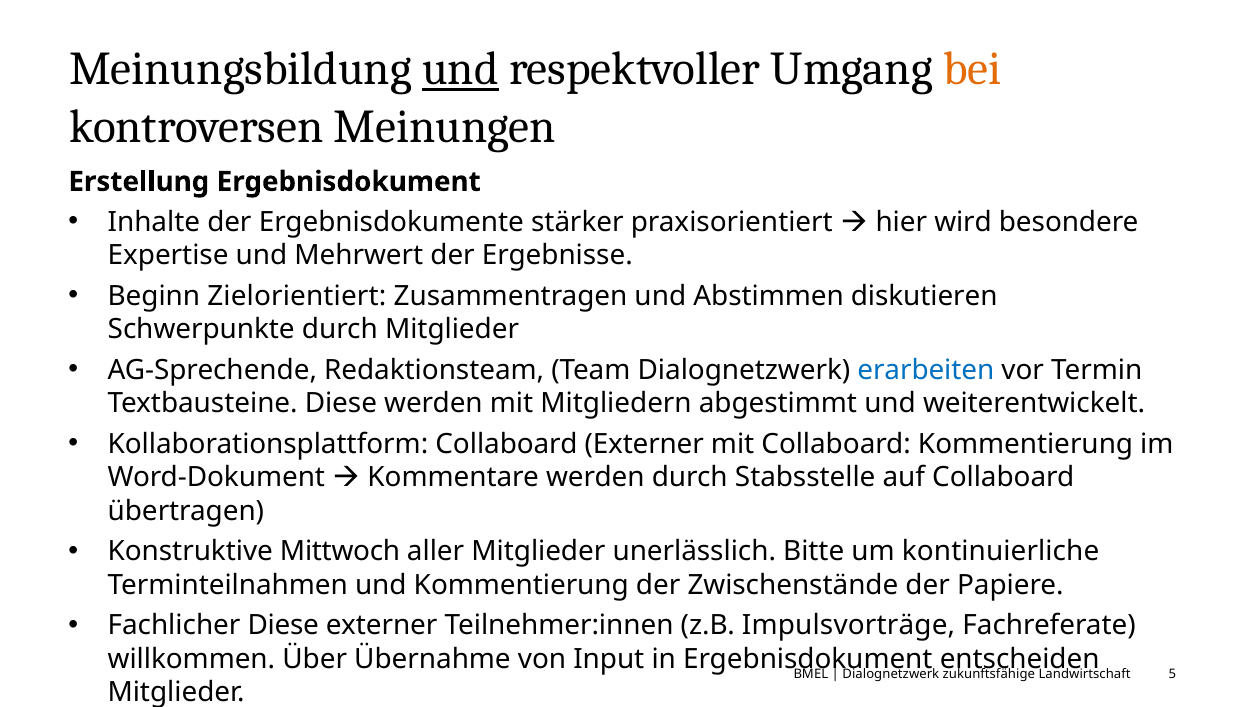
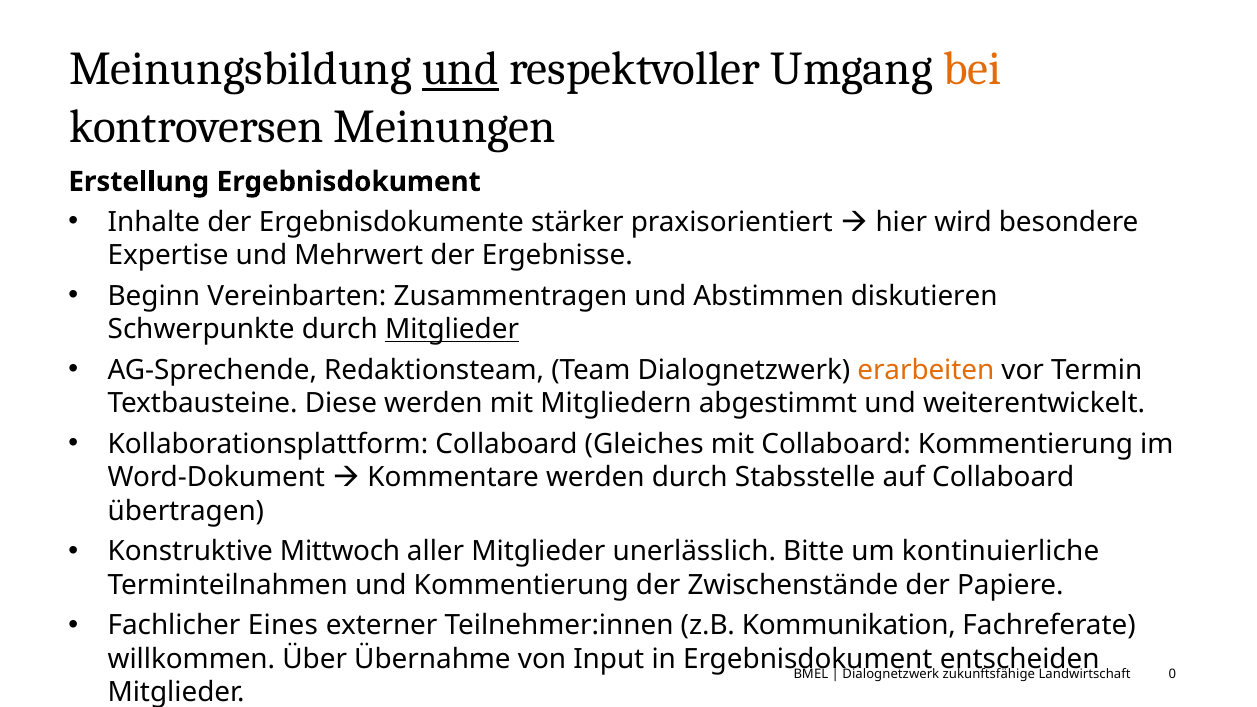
Zielorientiert: Zielorientiert -> Vereinbarten (297, 296)
Mitglieder underline: none -> present (452, 330)
erarbeiten colour: blue -> orange (926, 370)
Collaboard Externer: Externer -> Gleiches (644, 444)
Fachlicher Diese: Diese -> Eines (283, 626)
Impulsvorträge: Impulsvorträge -> Kommunikation (849, 626)
5: 5 -> 0 (1172, 674)
